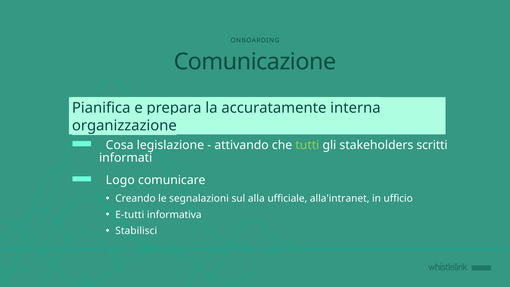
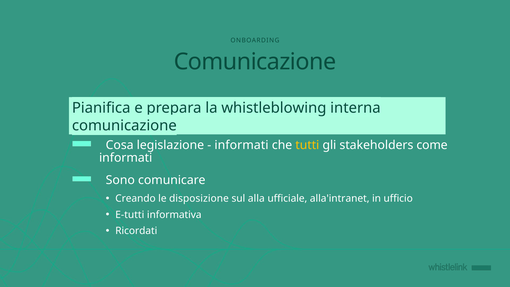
accuratamente: accuratamente -> whistleblowing (274, 108)
organizzazione: organizzazione -> comunicazione (124, 126)
attivando: attivando -> informati (241, 145)
tutti colour: light green -> yellow (307, 145)
scritti: scritti -> come (432, 145)
Logo: Logo -> Sono (120, 180)
segnalazioni: segnalazioni -> disposizione (199, 198)
Stabilisci: Stabilisci -> Ricordati (136, 231)
